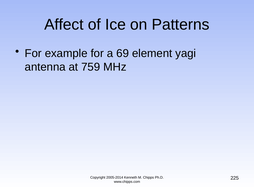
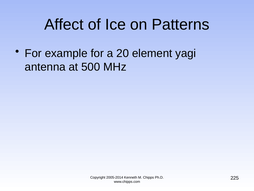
69: 69 -> 20 (123, 53)
759: 759 -> 500 (91, 67)
